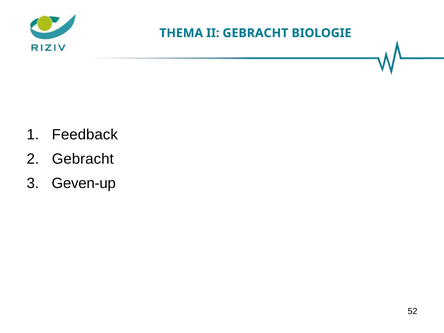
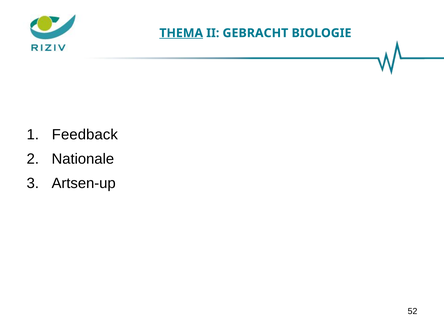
THEMA underline: none -> present (181, 33)
Gebracht: Gebracht -> Nationale (83, 159)
Geven-up: Geven-up -> Artsen-up (84, 183)
